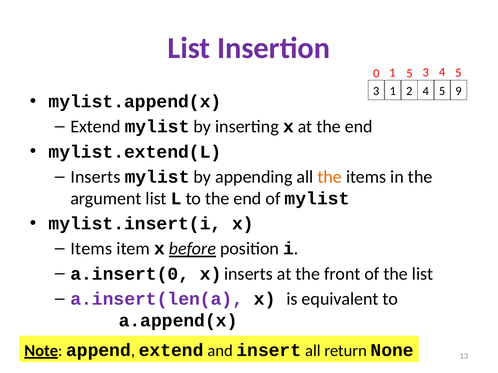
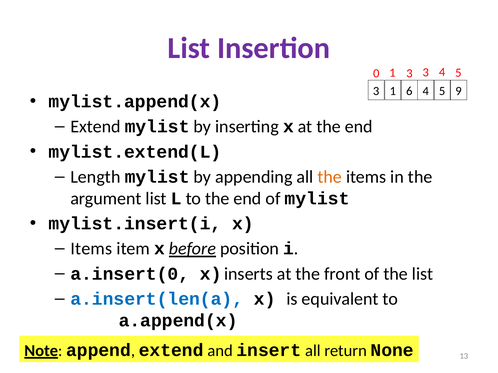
1 5: 5 -> 3 (409, 73)
2: 2 -> 6 (409, 91)
Inserts: Inserts -> Length (95, 177)
a.insert(len(a colour: purple -> blue (157, 299)
